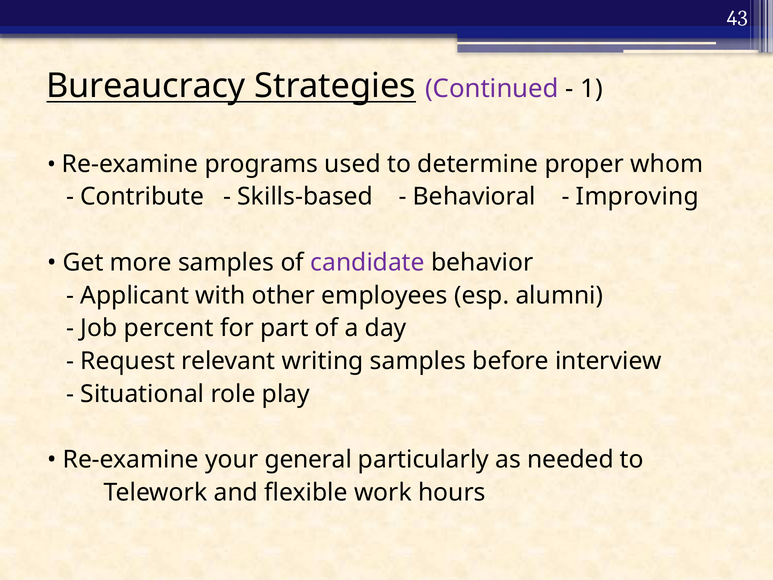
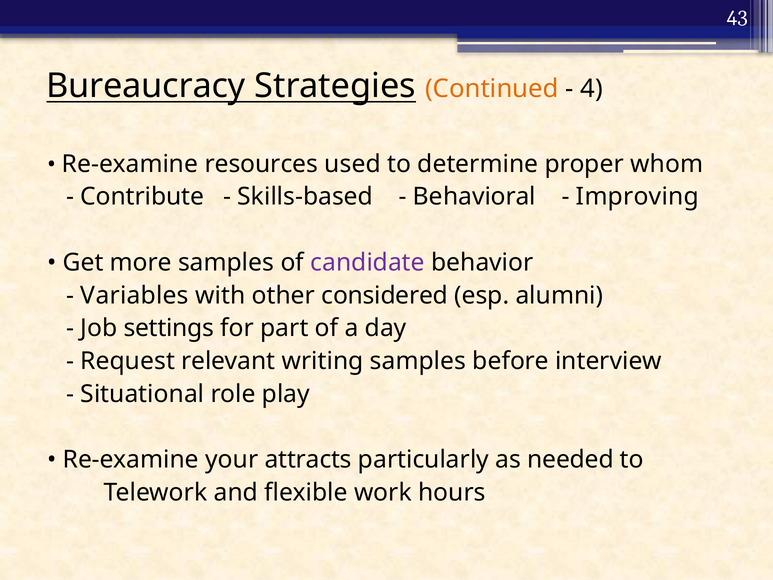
Continued colour: purple -> orange (492, 89)
1: 1 -> 4 (592, 89)
programs: programs -> resources (261, 164)
Applicant: Applicant -> Variables (135, 295)
employees: employees -> considered (385, 295)
percent: percent -> settings (169, 328)
general: general -> attracts (308, 459)
